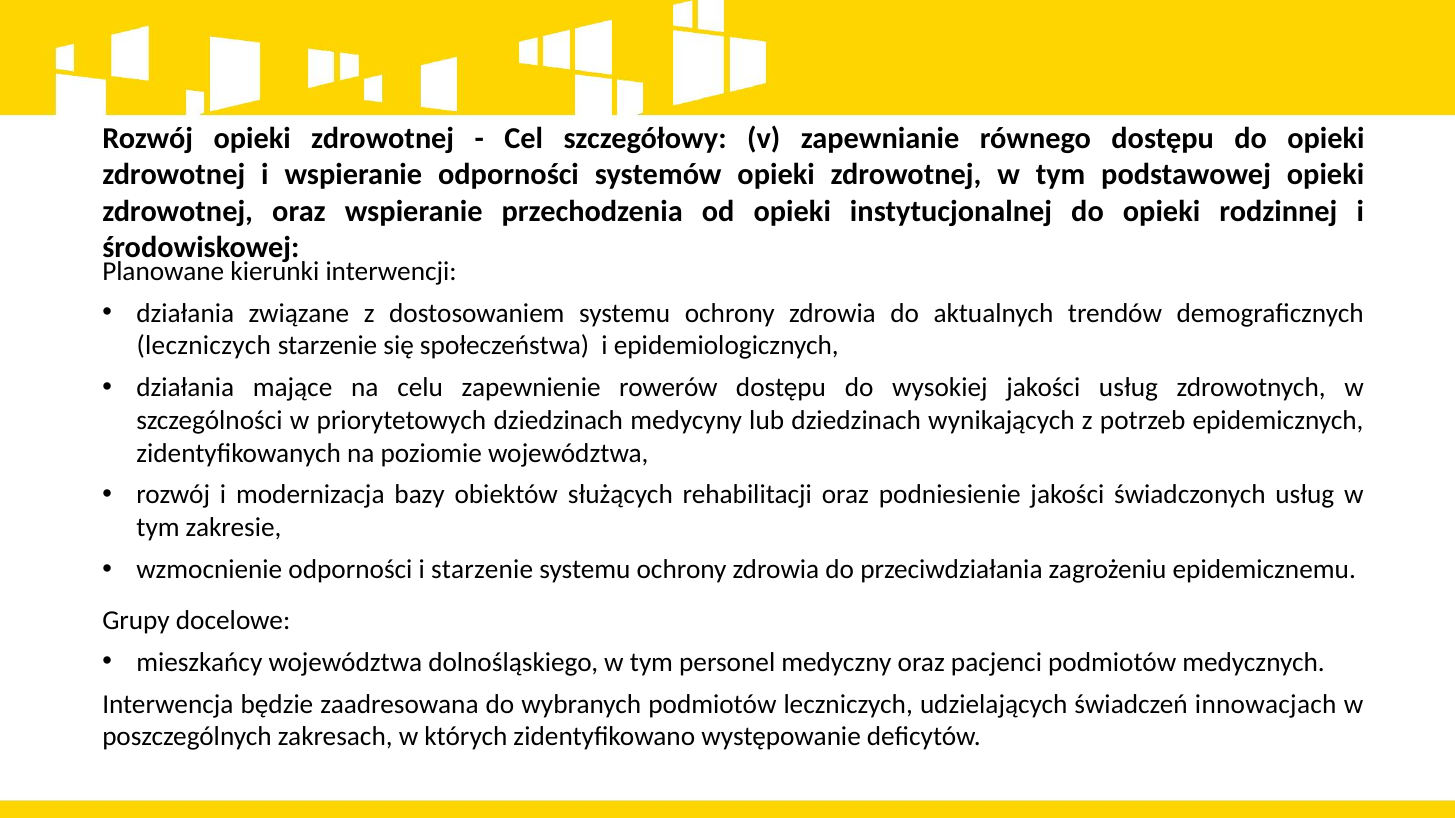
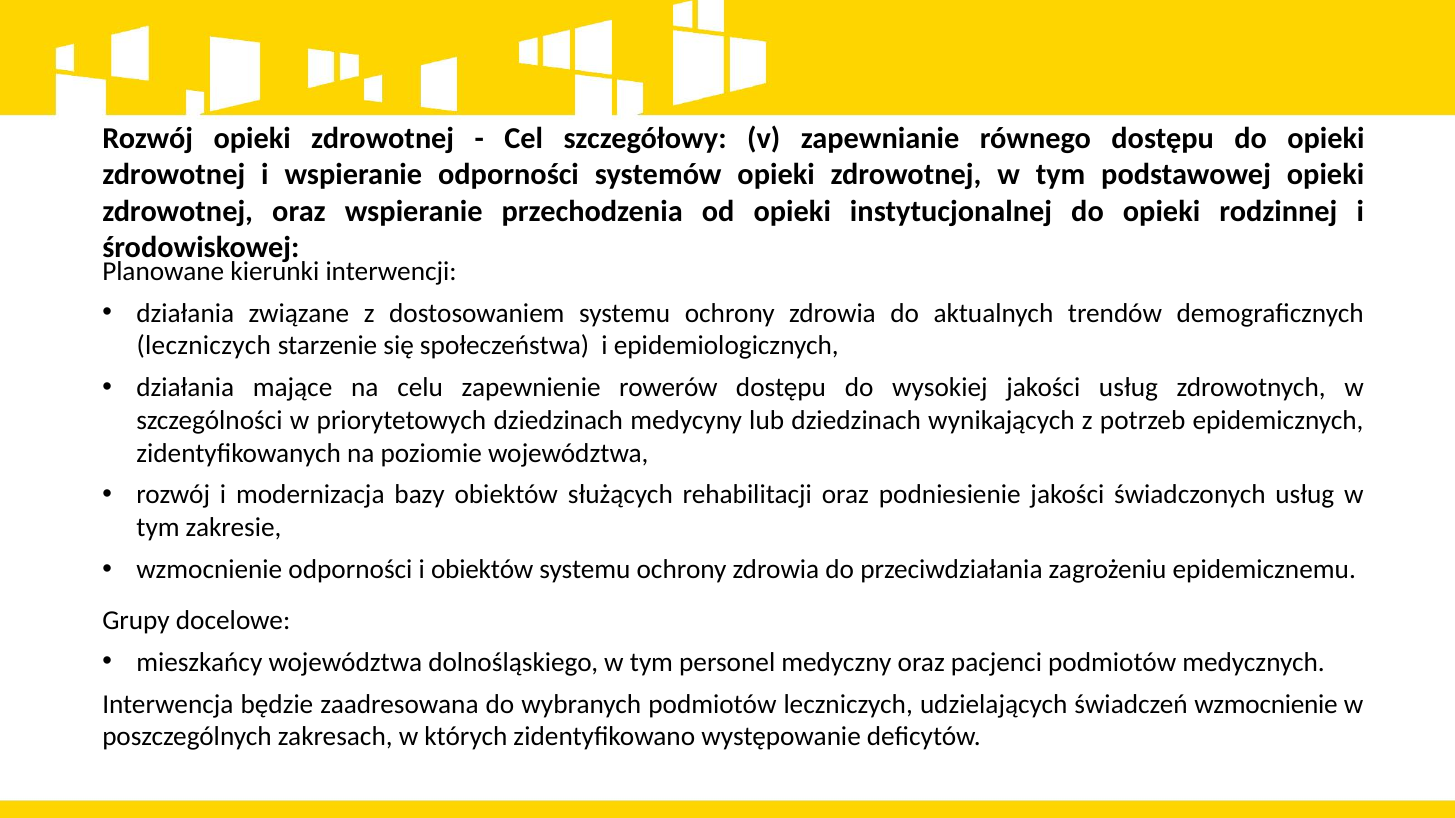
i starzenie: starzenie -> obiektów (482, 570)
świadczeń innowacjach: innowacjach -> wzmocnienie (1266, 704)
